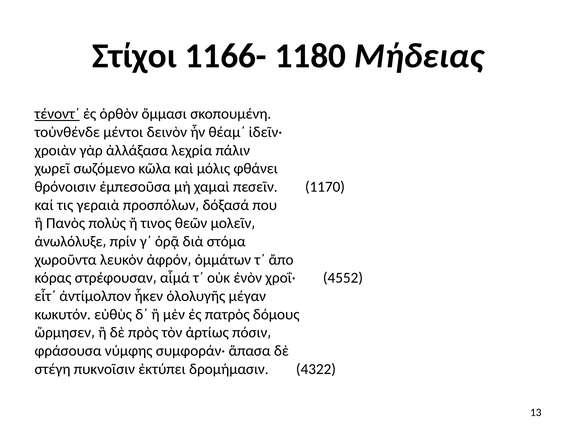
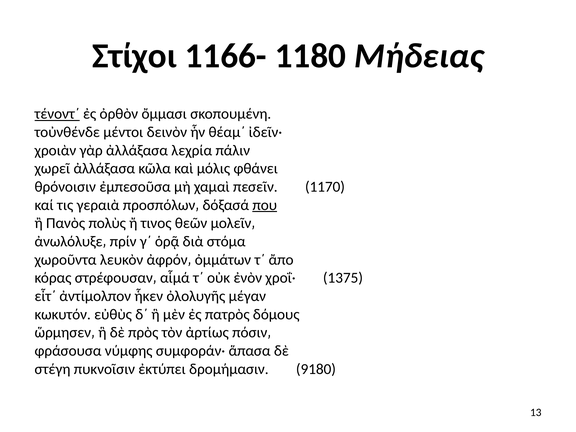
χωρεῖ σωζόμενο: σωζόμενο -> ἀλλάξασα (104, 169)
που underline: none -> present (265, 205)
4552: 4552 -> 1375 (343, 278)
4322: 4322 -> 9180 (316, 369)
